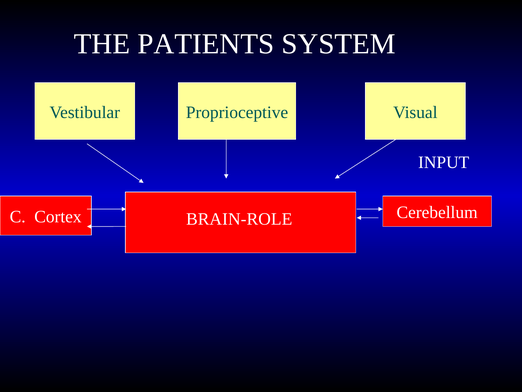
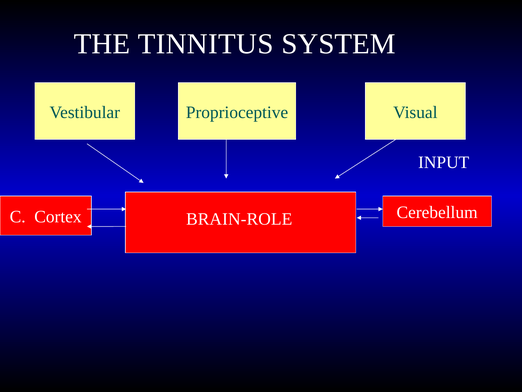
PATIENTS: PATIENTS -> TINNITUS (206, 44)
